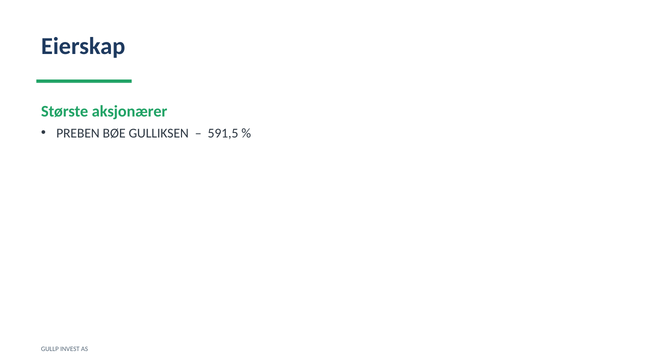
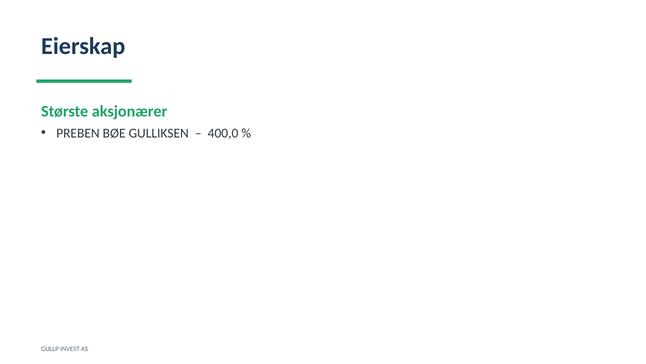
591,5: 591,5 -> 400,0 (223, 133)
